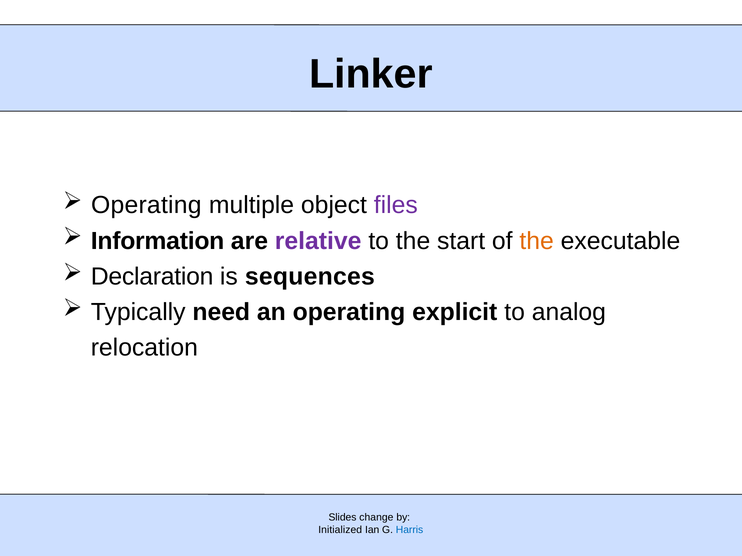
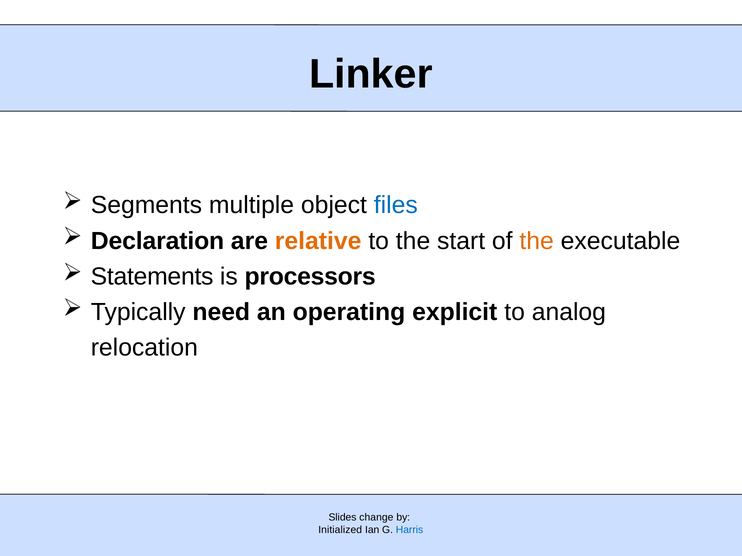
Operating: Operating -> Segments (146, 205)
files colour: purple -> blue (396, 205)
Information: Information -> Declaration (157, 241)
relative colour: purple -> orange (318, 241)
Declaration: Declaration -> Statements (152, 277)
sequences: sequences -> processors (310, 277)
